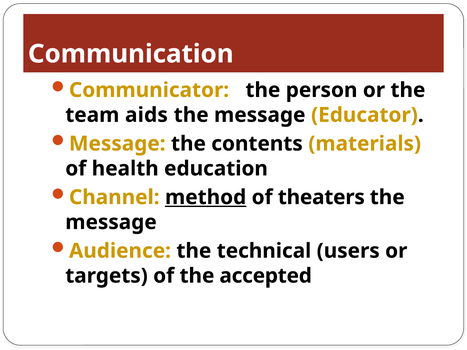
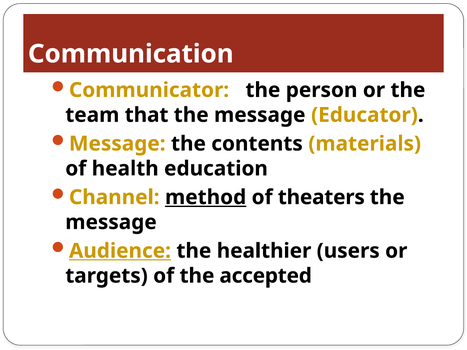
aids: aids -> that (147, 115)
Audience underline: none -> present (120, 251)
technical: technical -> healthier (264, 251)
